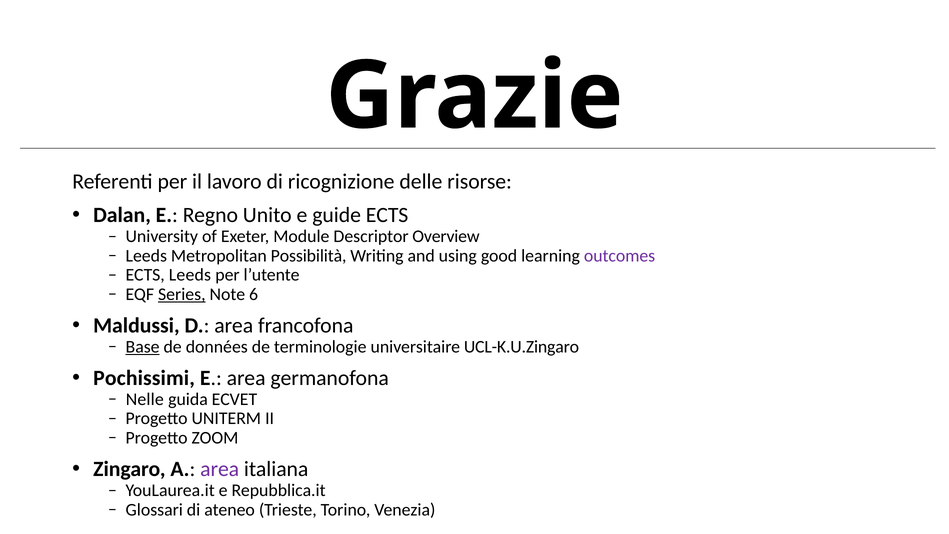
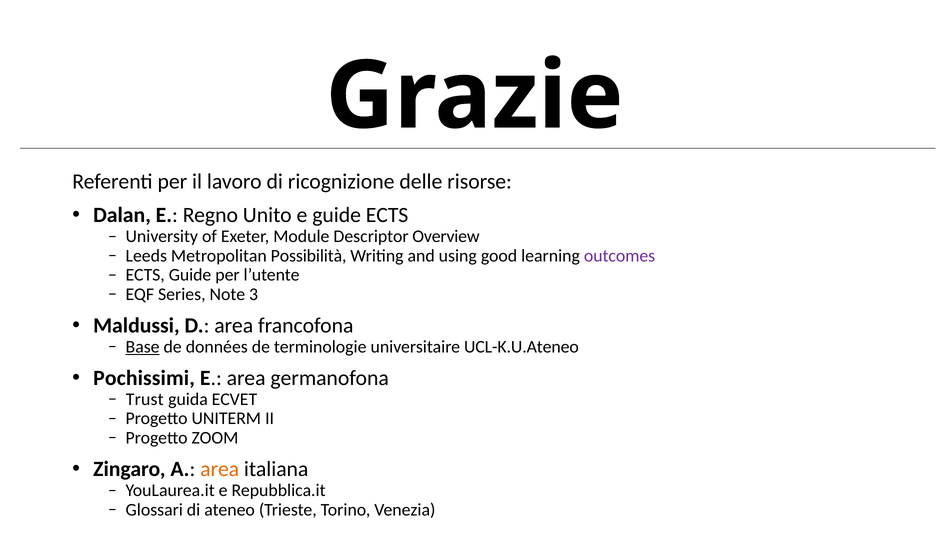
ECTS Leeds: Leeds -> Guide (190, 275)
Series underline: present -> none (182, 294)
6: 6 -> 3 (254, 294)
UCL-K.U.Zingaro: UCL-K.U.Zingaro -> UCL-K.U.Ateneo (521, 347)
Nelle: Nelle -> Trust (145, 399)
area colour: purple -> orange (220, 469)
